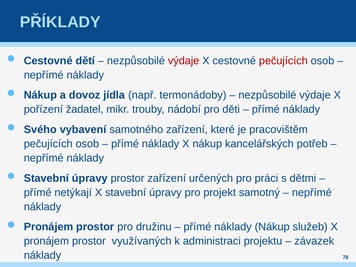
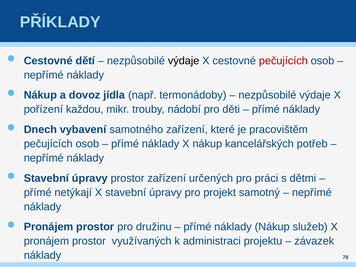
výdaje colour: red -> black (184, 61)
žadatel: žadatel -> každou (85, 109)
Svého: Svého -> Dnech (40, 130)
